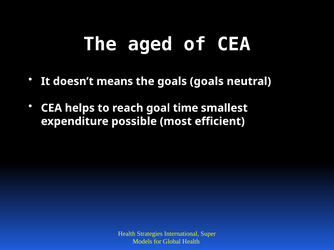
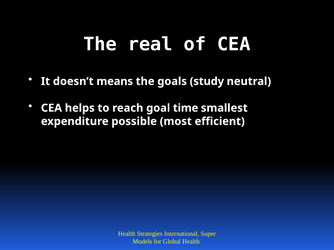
aged: aged -> real (150, 44)
goals goals: goals -> study (207, 81)
